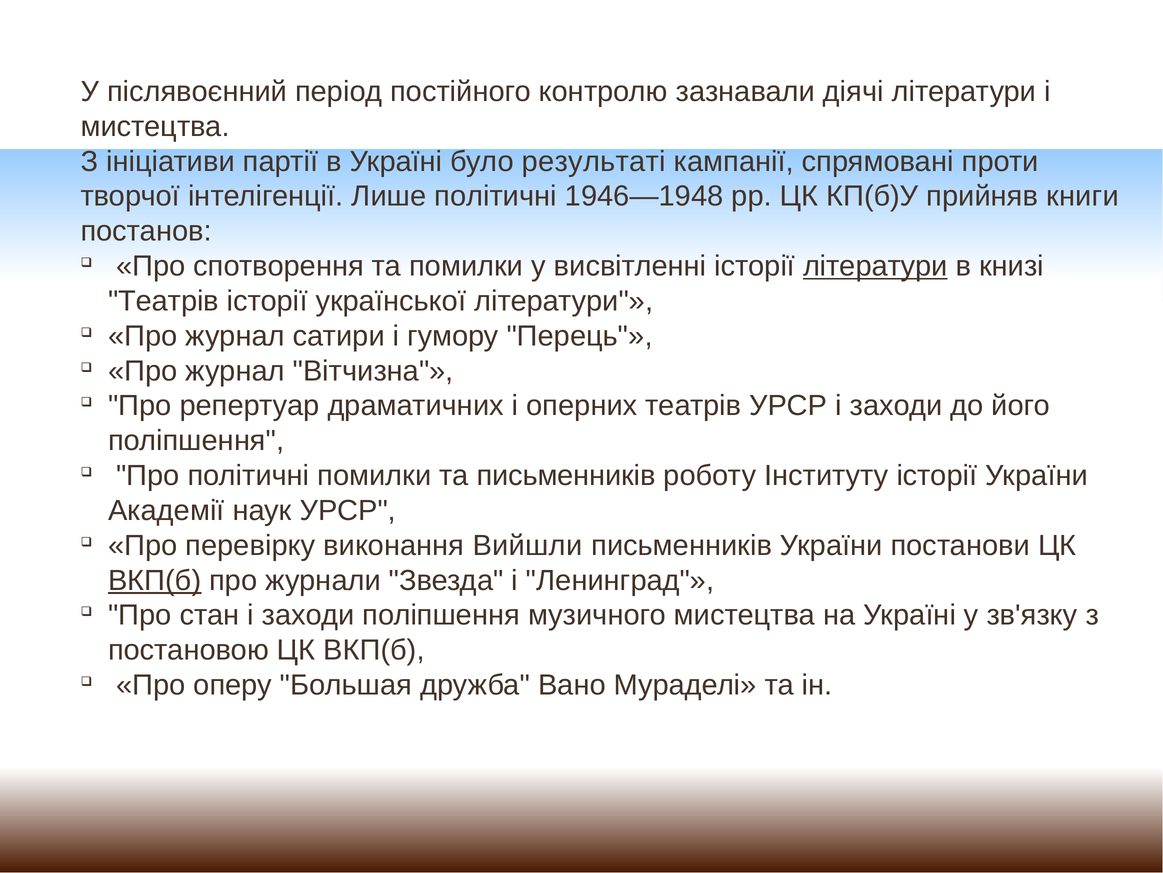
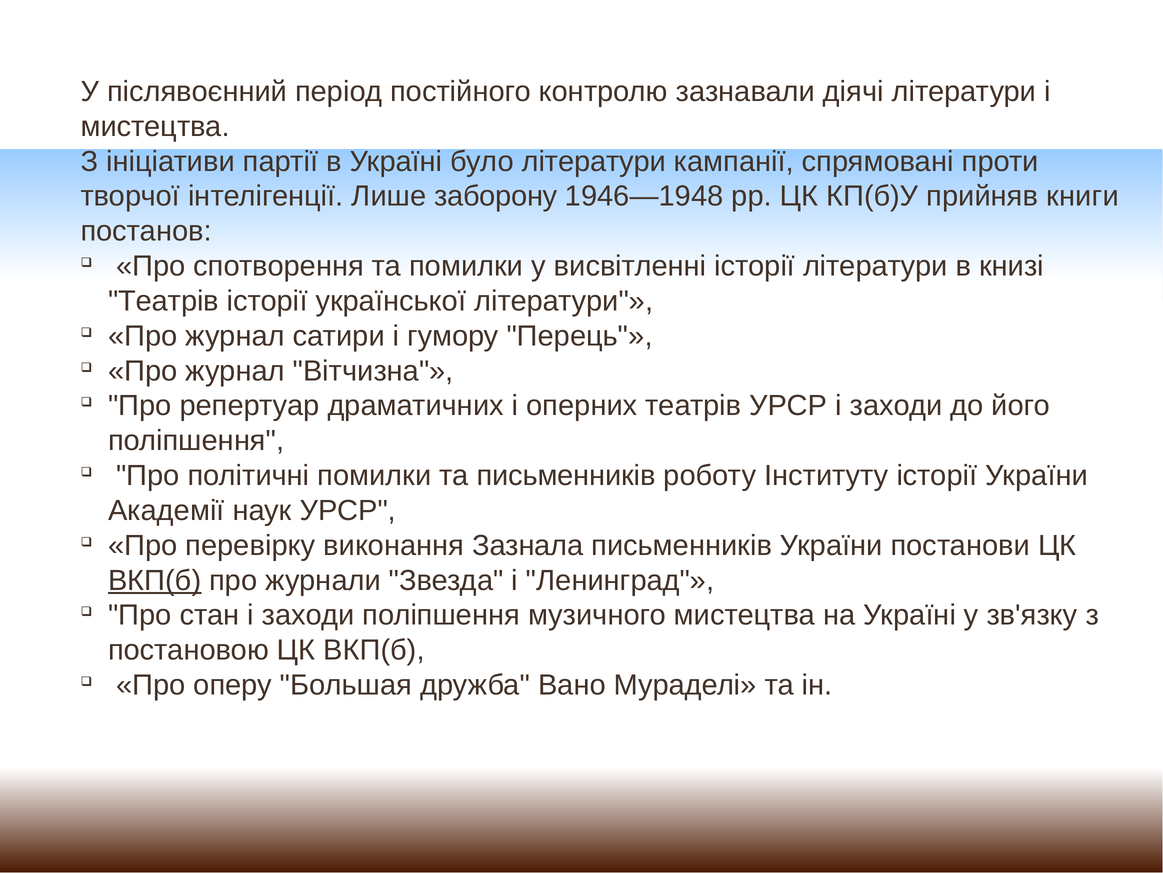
було результаті: результаті -> літератури (594, 161)
Лише політичні: політичні -> заборону (496, 196)
літератури underline: present -> none (875, 266)
Вийшли: Вийшли -> Зазнала (528, 545)
